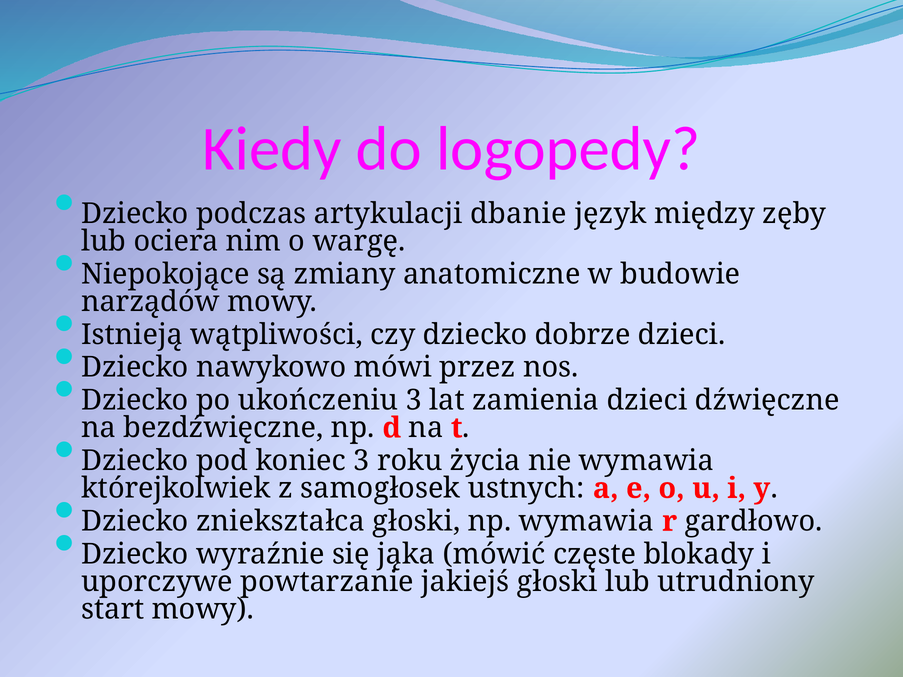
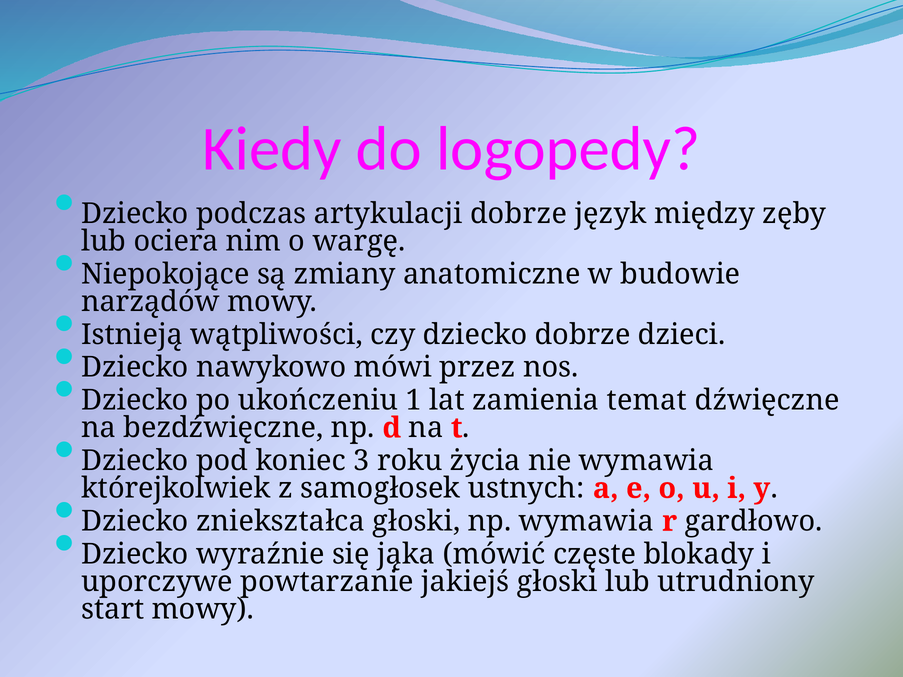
artykulacji dbanie: dbanie -> dobrze (519, 214)
ukończeniu 3: 3 -> 1 (414, 400)
zamienia dzieci: dzieci -> temat (647, 400)
